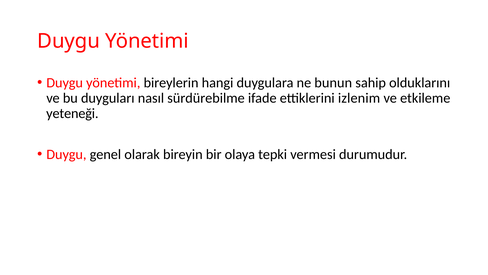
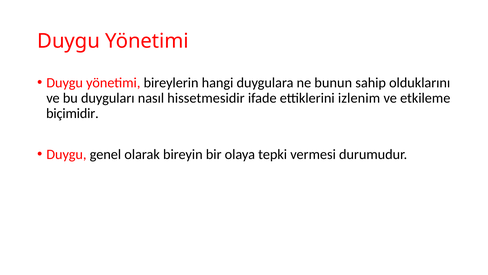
sürdürebilme: sürdürebilme -> hissetmesidir (206, 98)
yeteneği: yeteneği -> biçimidir (72, 113)
